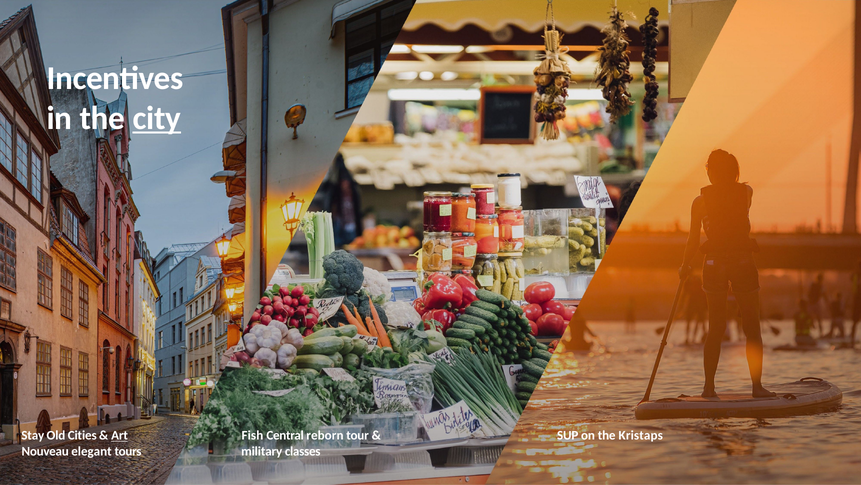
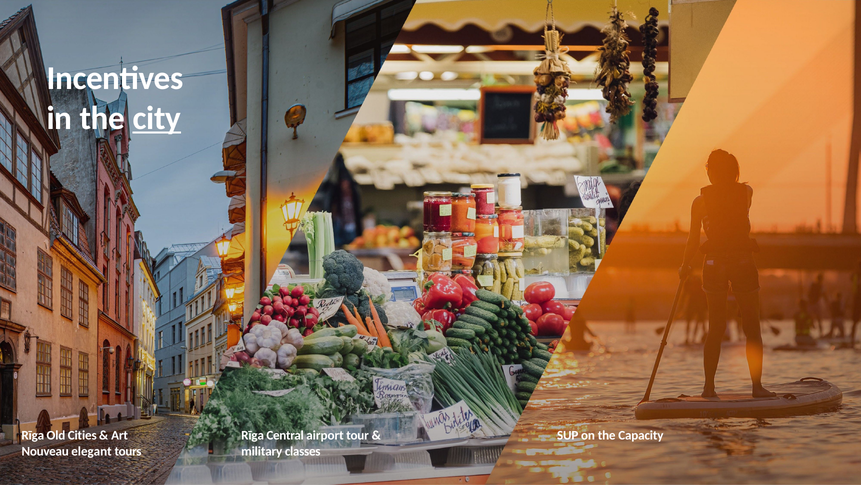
Stay: Stay -> Rīga (33, 435)
Art underline: present -> none (120, 435)
Fish: Fish -> Rīga (253, 435)
reborn: reborn -> airport (325, 435)
Kristaps: Kristaps -> Capacity (641, 435)
